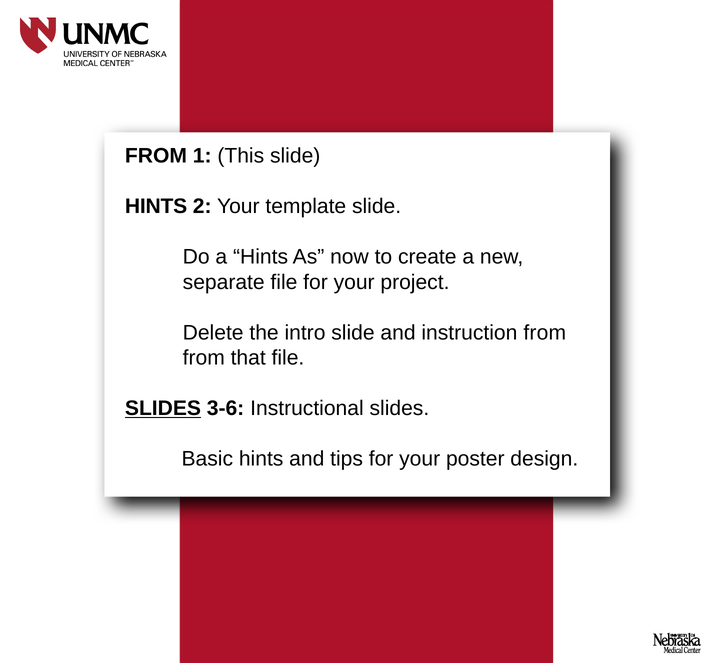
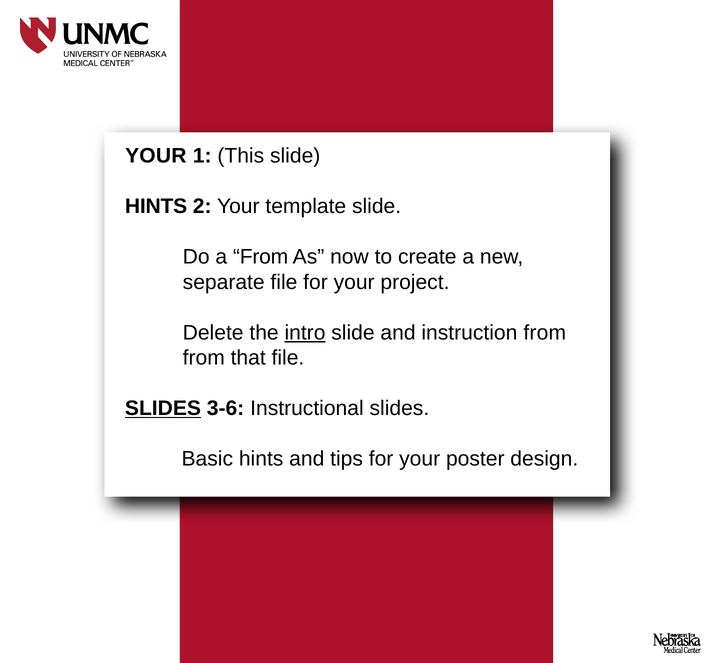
FROM: FROM -> YOUR (156, 156)
a Hints: Hints -> From (261, 257)
intro underline: none -> present (305, 333)
